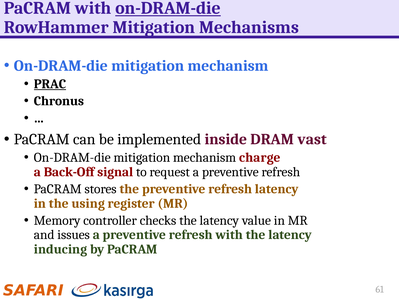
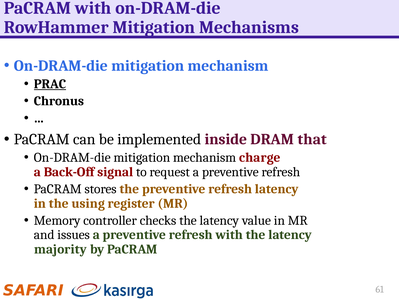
on-DRAM-die underline: present -> none (168, 8)
vast: vast -> that (312, 139)
inducing: inducing -> majority (60, 249)
